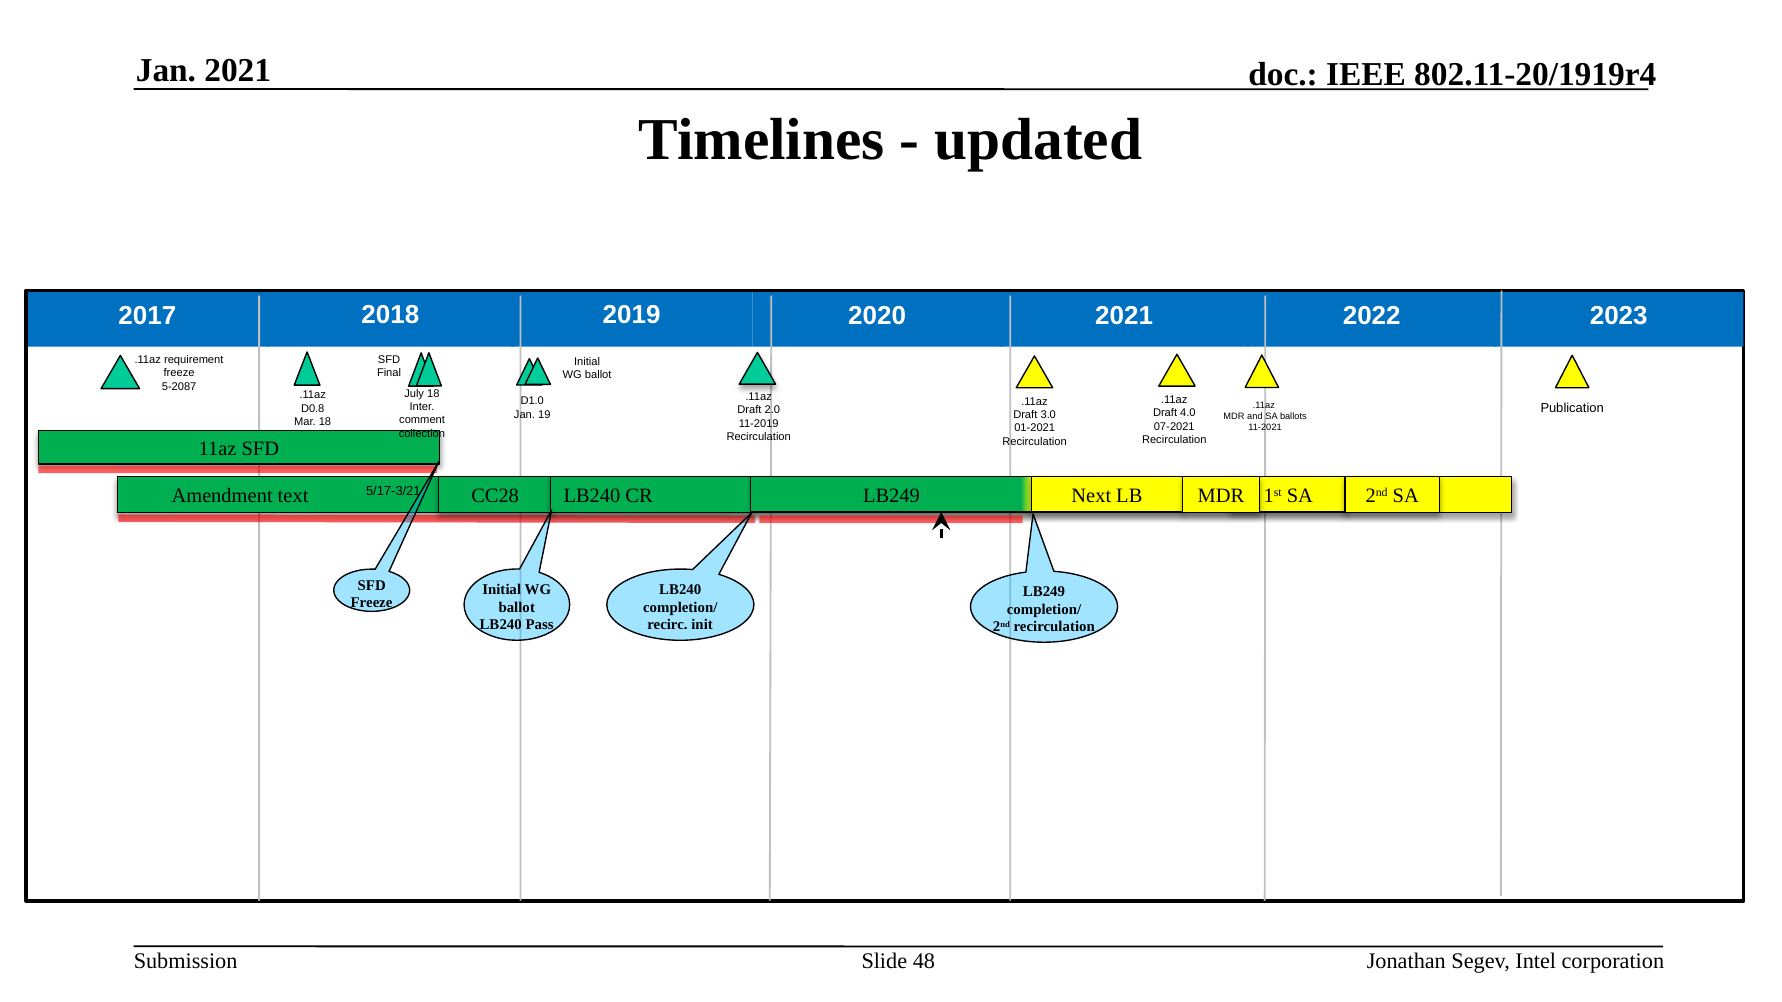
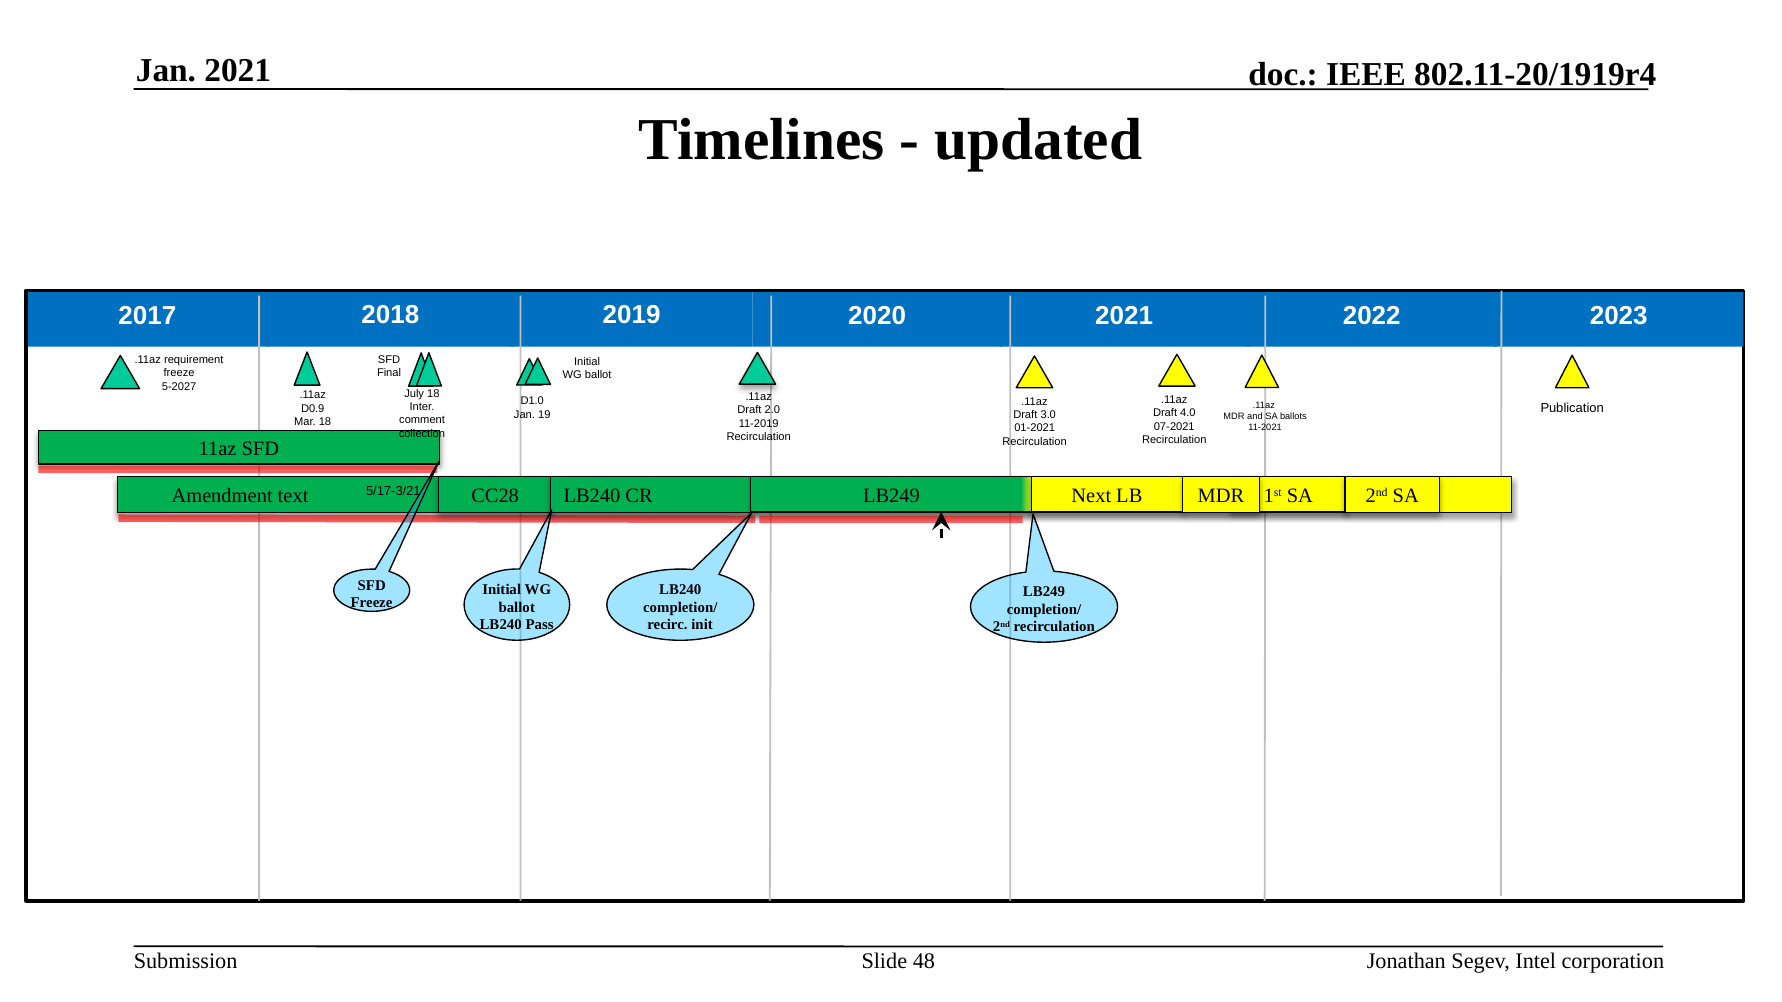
5-2087: 5-2087 -> 5-2027 (179, 387)
D0.8: D0.8 -> D0.9 (313, 409)
